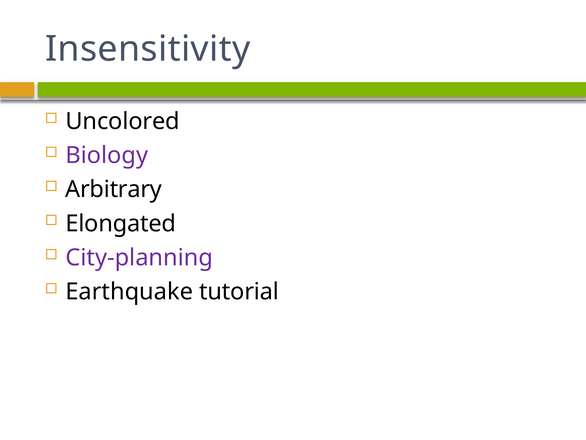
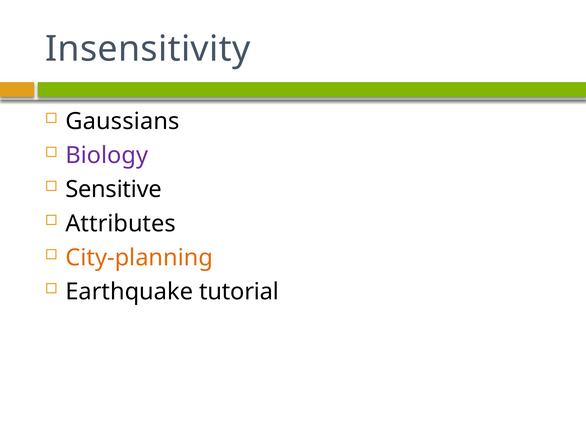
Uncolored: Uncolored -> Gaussians (123, 121)
Arbitrary: Arbitrary -> Sensitive (114, 189)
Elongated: Elongated -> Attributes (121, 223)
City-planning colour: purple -> orange (139, 257)
